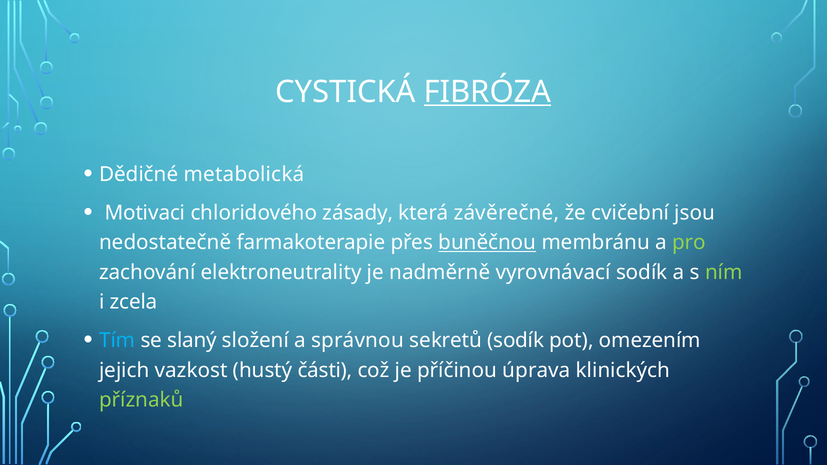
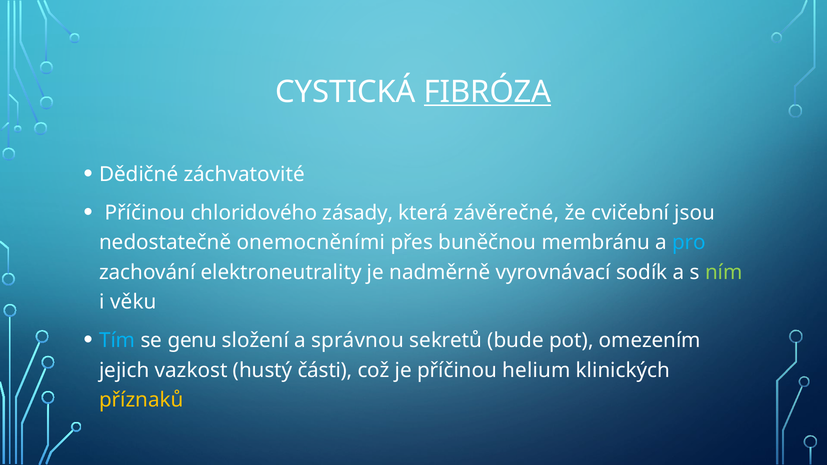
metabolická: metabolická -> záchvatovité (244, 175)
Motivaci: Motivaci -> Příčinou (145, 213)
farmakoterapie: farmakoterapie -> onemocněními (311, 243)
buněčnou underline: present -> none (487, 243)
pro colour: light green -> light blue (689, 243)
zcela: zcela -> věku (133, 302)
slaný: slaný -> genu (192, 341)
sekretů sodík: sodík -> bude (516, 341)
úprava: úprava -> helium (536, 370)
příznaků colour: light green -> yellow (141, 400)
